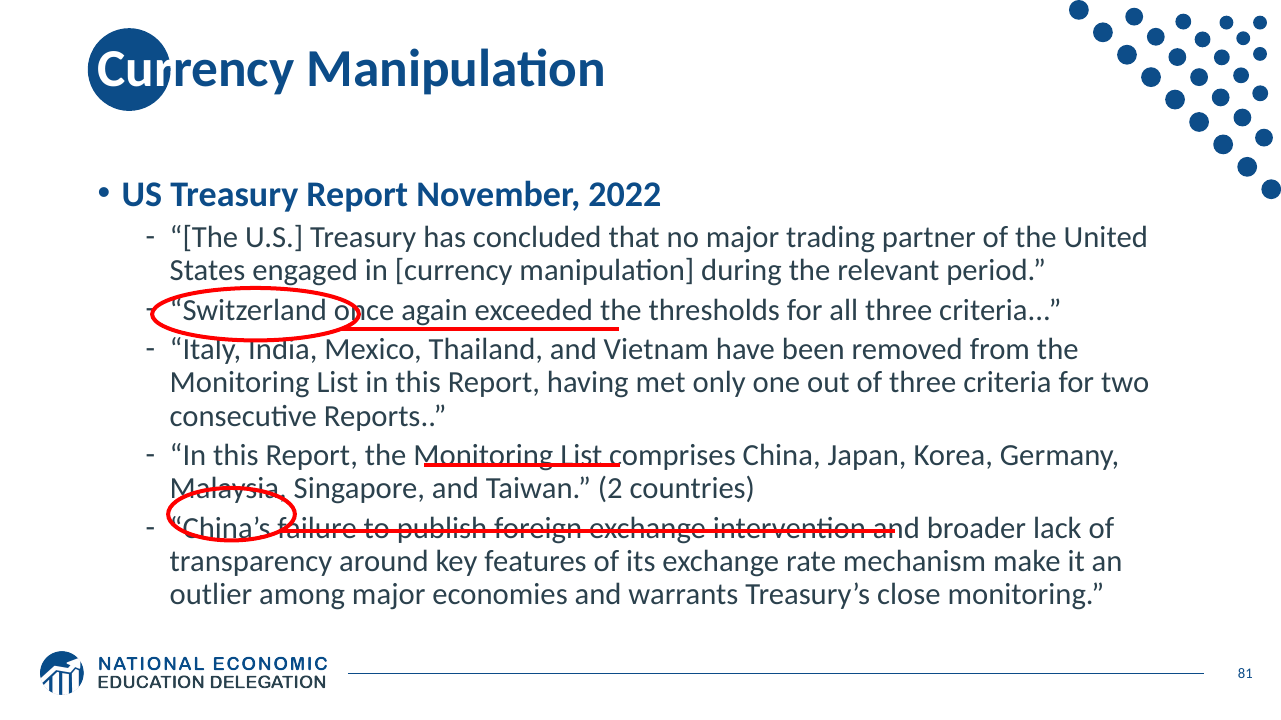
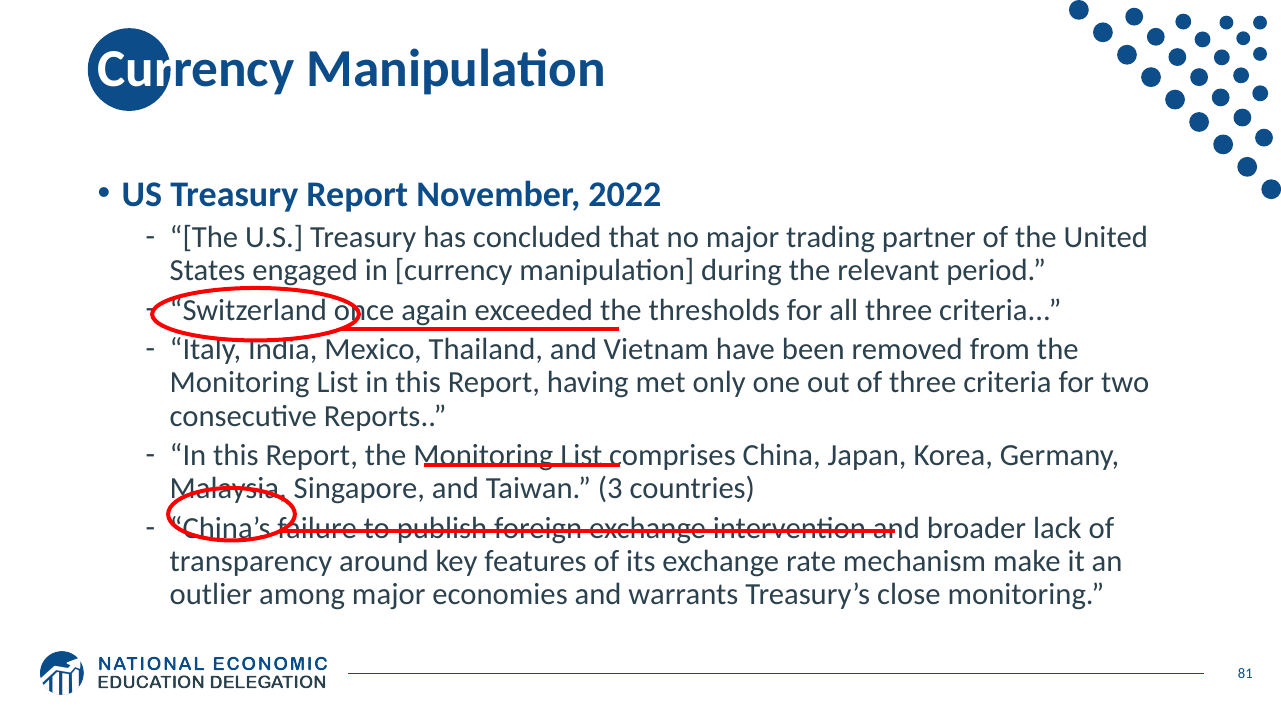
2: 2 -> 3 (610, 489)
